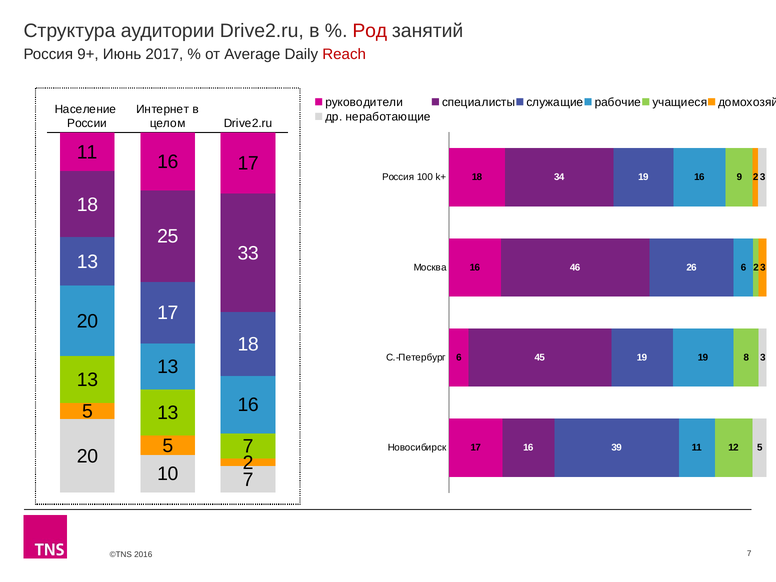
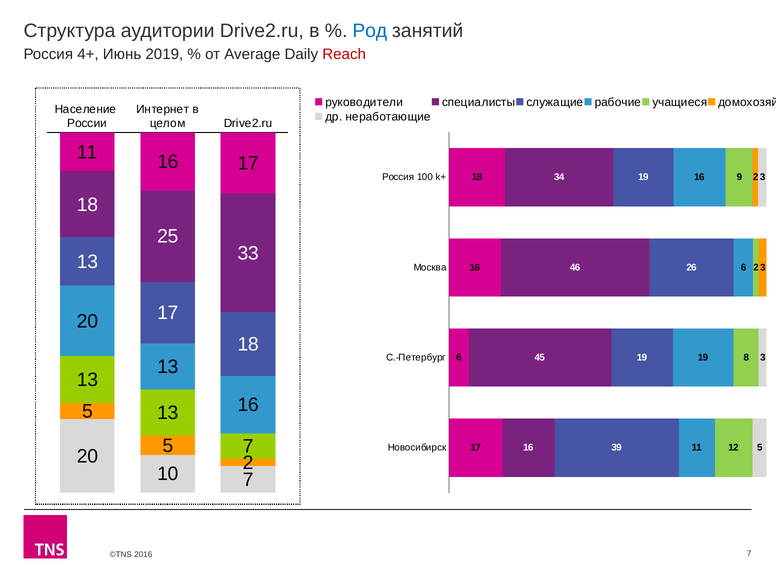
Род colour: red -> blue (370, 31)
9+: 9+ -> 4+ (88, 54)
2017: 2017 -> 2019 (164, 54)
